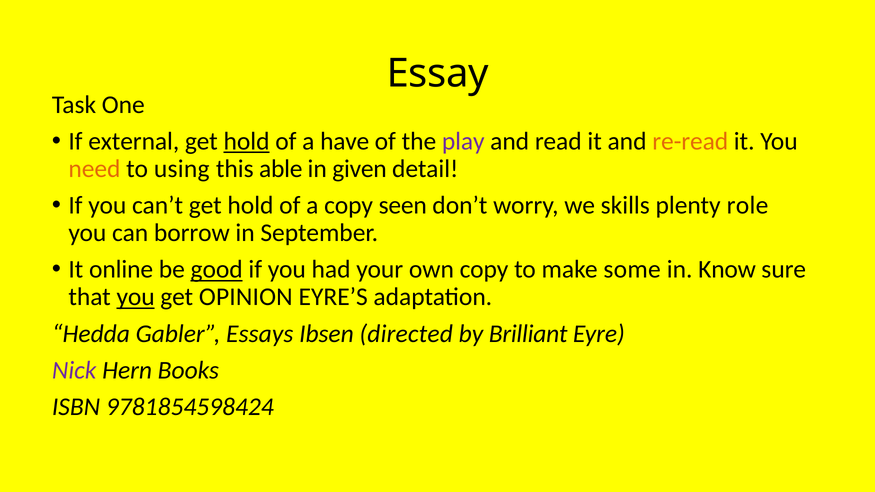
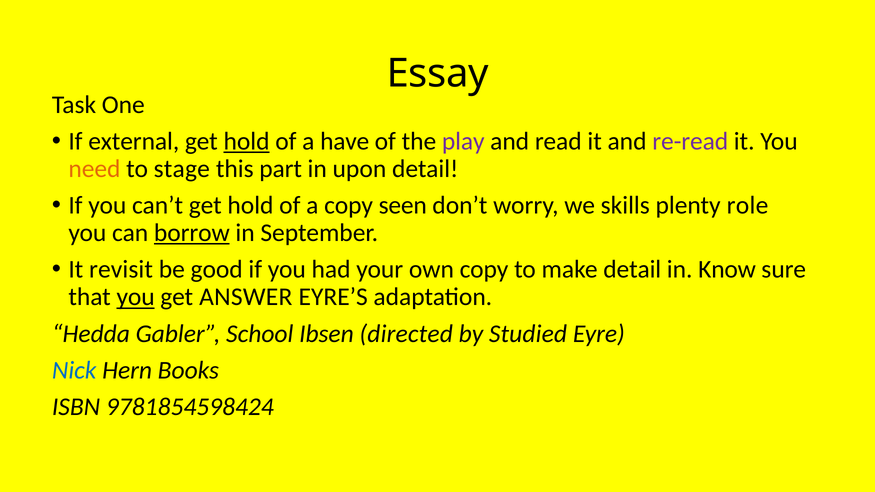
re-read colour: orange -> purple (690, 141)
using: using -> stage (182, 169)
able: able -> part (281, 169)
given: given -> upon (359, 169)
borrow underline: none -> present (192, 233)
online: online -> revisit (121, 270)
good underline: present -> none (217, 270)
make some: some -> detail (632, 270)
OPINION: OPINION -> ANSWER (246, 297)
Essays: Essays -> School (260, 334)
Brilliant: Brilliant -> Studied (528, 334)
Nick colour: purple -> blue (74, 370)
